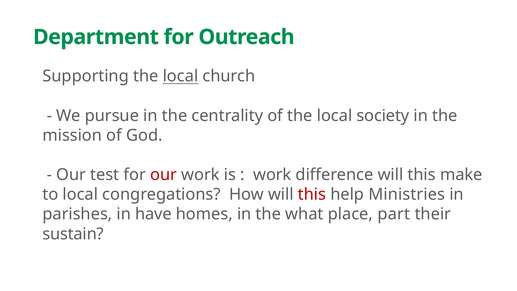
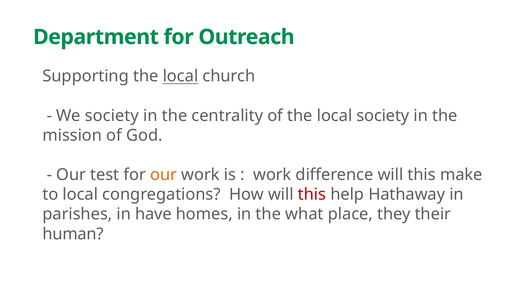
We pursue: pursue -> society (112, 116)
our colour: red -> orange (164, 175)
Ministries: Ministries -> Hathaway (407, 194)
part: part -> they (394, 214)
sustain: sustain -> human (73, 234)
